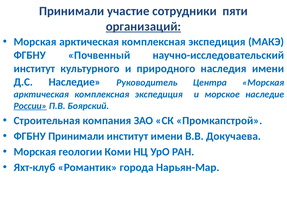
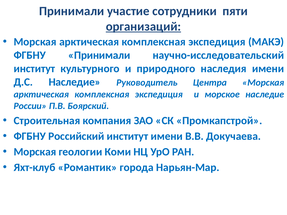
ФГБНУ Почвенный: Почвенный -> Принимали (99, 55)
России underline: present -> none (30, 106)
ФГБНУ Принимали: Принимали -> Российский (76, 136)
